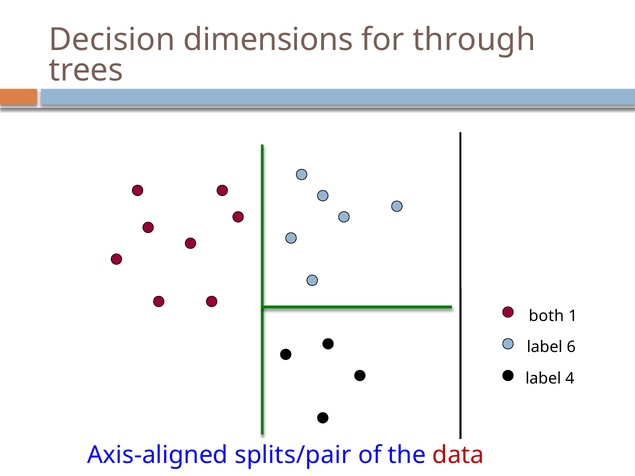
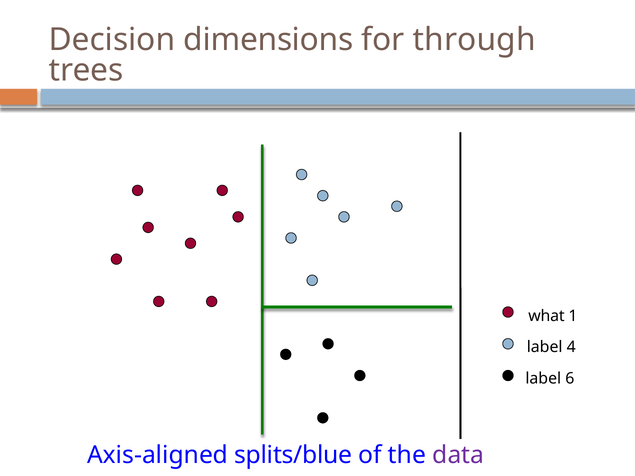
both: both -> what (546, 316)
6: 6 -> 4 (571, 347)
4: 4 -> 6 (570, 379)
splits/pair: splits/pair -> splits/blue (293, 455)
data colour: red -> purple (458, 455)
